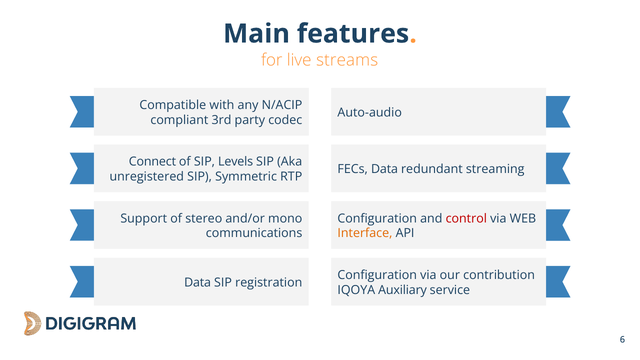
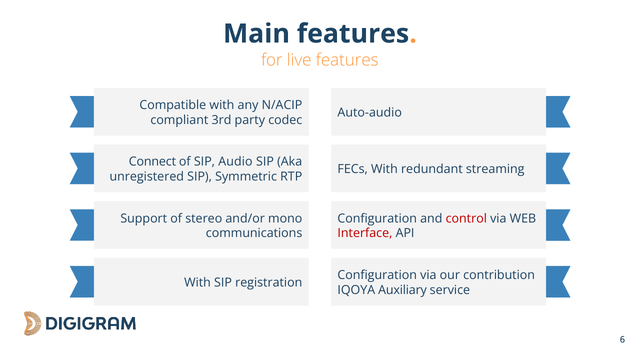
live streams: streams -> features (347, 60)
SIP Levels: Levels -> Audio (235, 162)
FECs Data: Data -> With (384, 169)
Interface colour: orange -> red (365, 233)
Data: Data -> With (198, 283)
